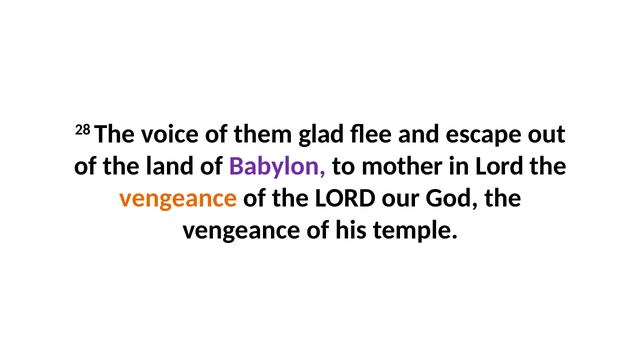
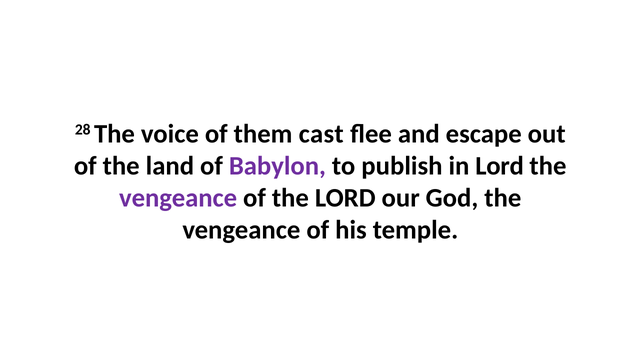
glad: glad -> cast (321, 134)
mother: mother -> publish (402, 166)
vengeance colour: orange -> purple (178, 198)
